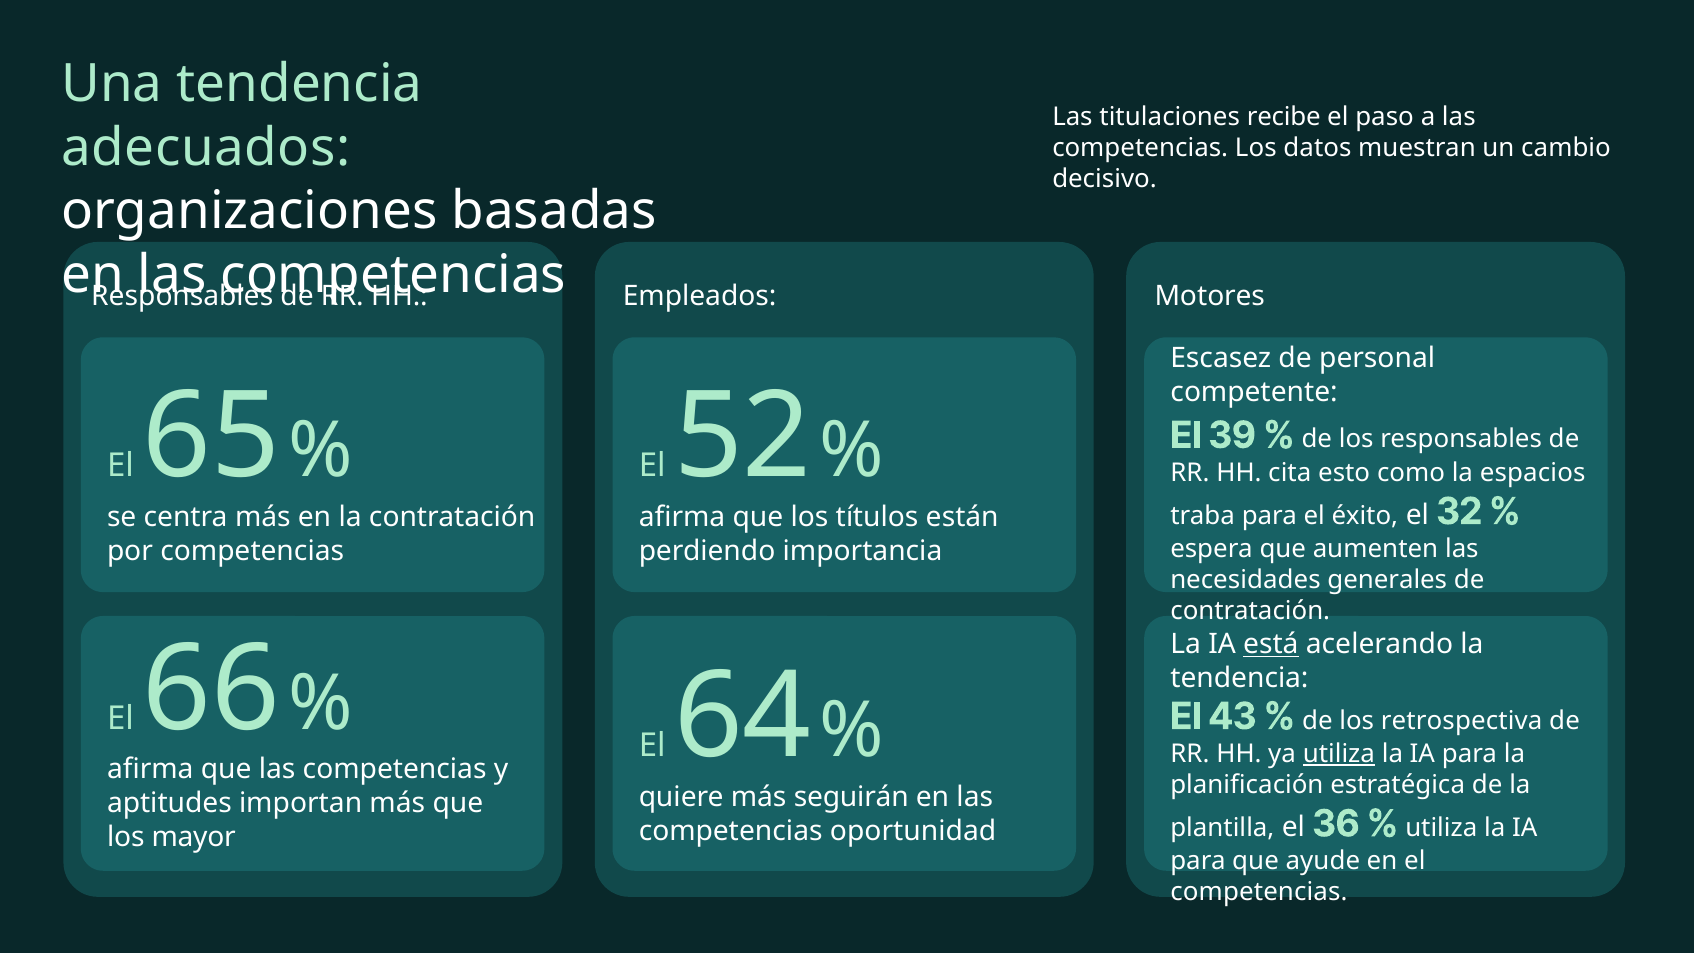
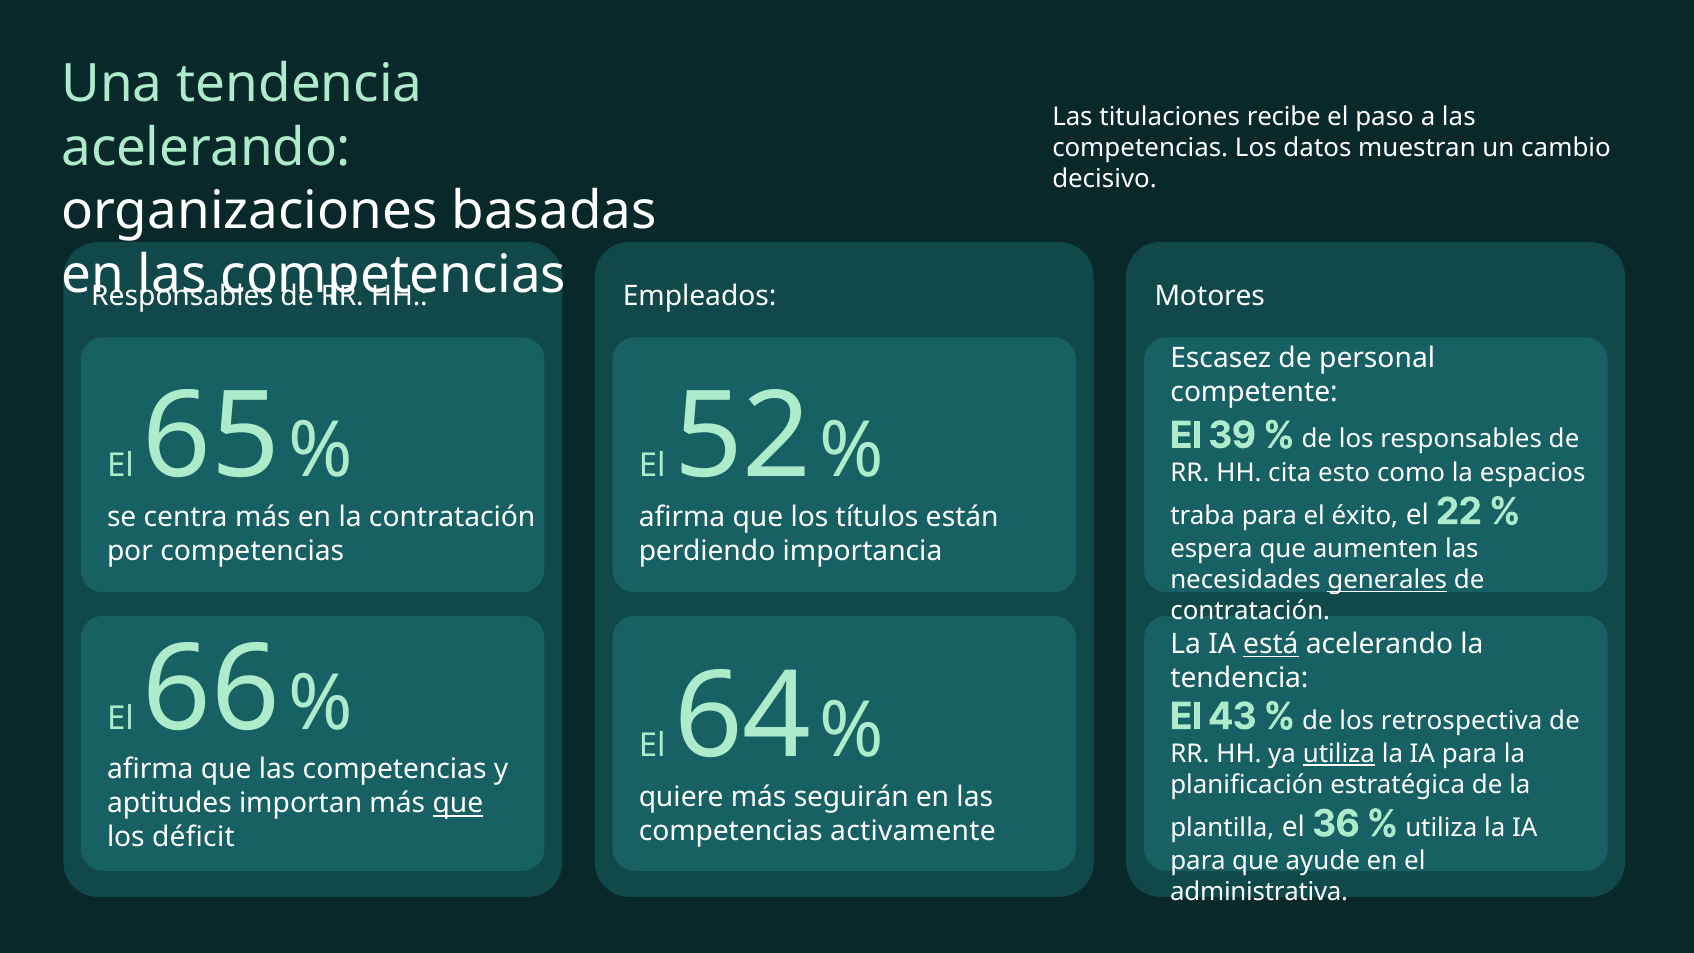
adecuados: adecuados -> acelerando (206, 148)
32: 32 -> 22 (1459, 512)
generales underline: none -> present (1387, 580)
que underline: none -> present (458, 803)
oportunidad: oportunidad -> activamente (913, 831)
mayor: mayor -> déficit (193, 837)
competencias: competencias -> administrativa (1259, 892)
